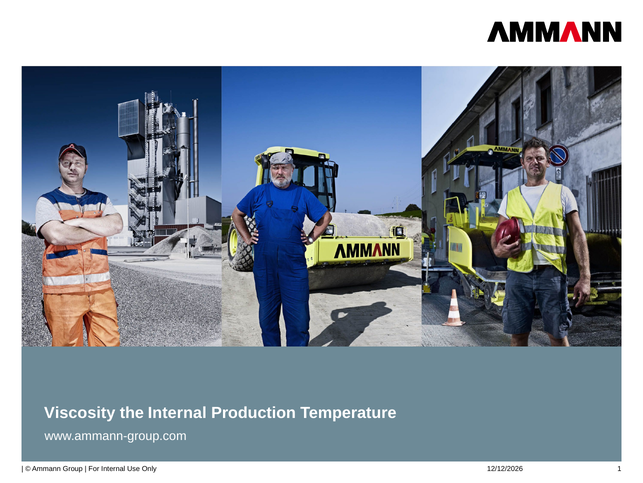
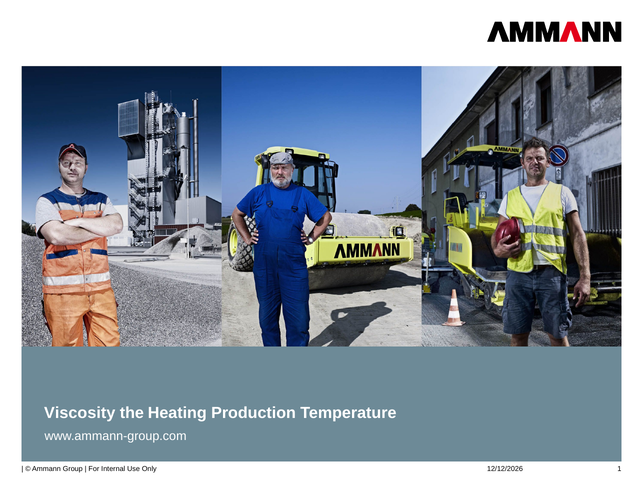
the Internal: Internal -> Heating (177, 412)
